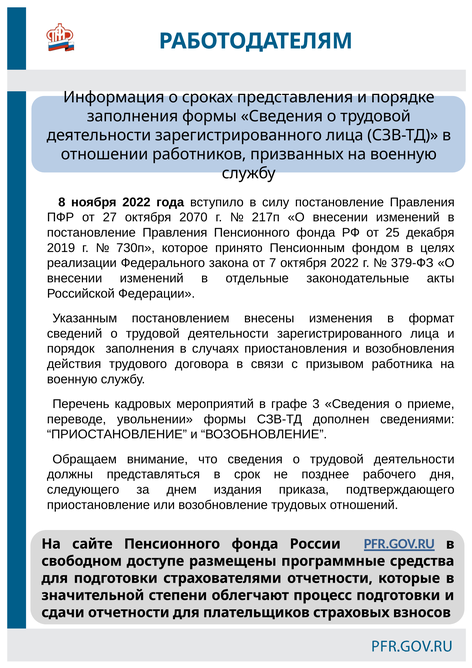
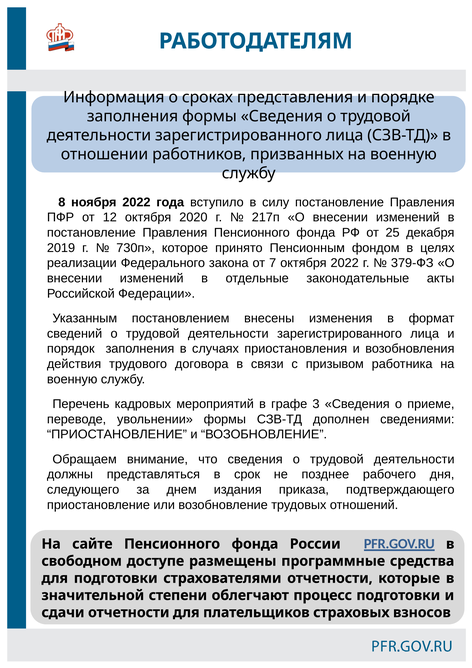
27: 27 -> 12 (110, 217)
2070: 2070 -> 2020 (193, 217)
